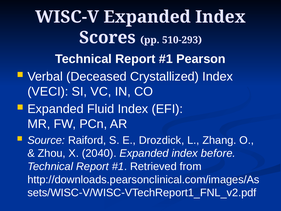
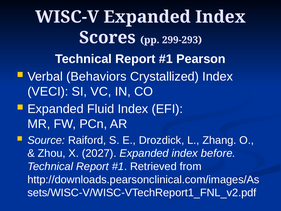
510-293: 510-293 -> 299-293 (182, 40)
Deceased: Deceased -> Behaviors (96, 76)
2040: 2040 -> 2027 (99, 153)
